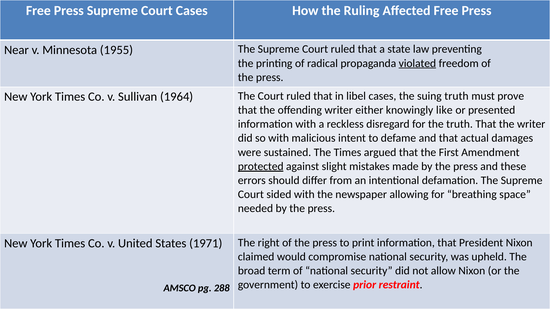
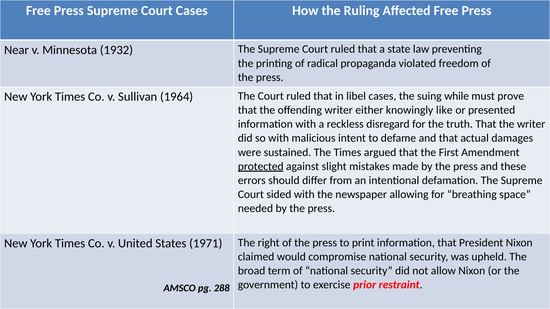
1955: 1955 -> 1932 (116, 50)
violated underline: present -> none (417, 63)
suing truth: truth -> while (457, 96)
